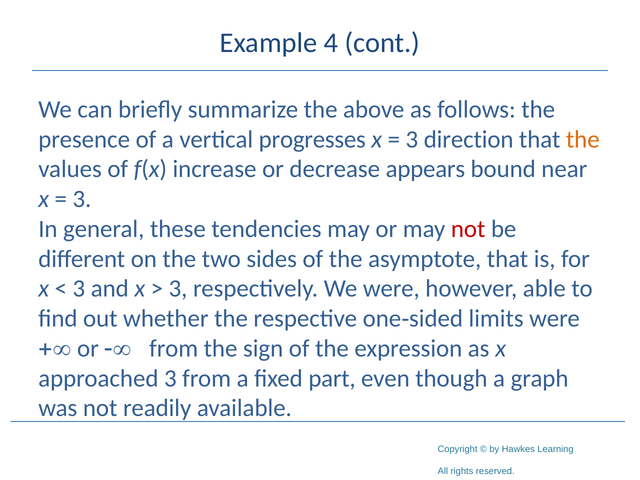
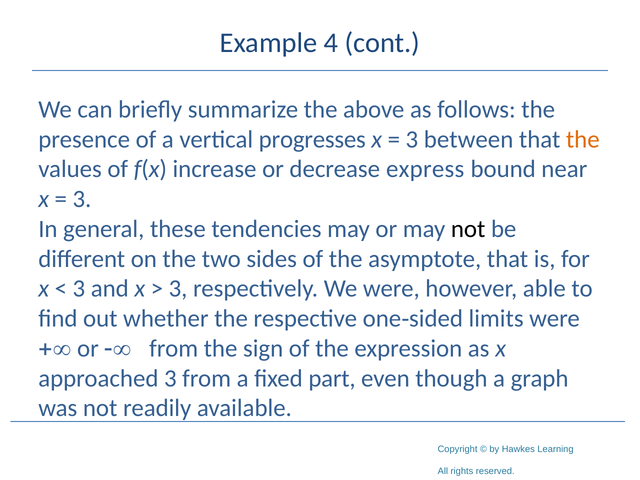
direction: direction -> between (469, 139)
appears: appears -> express (425, 169)
not colour: red -> black (468, 229)
